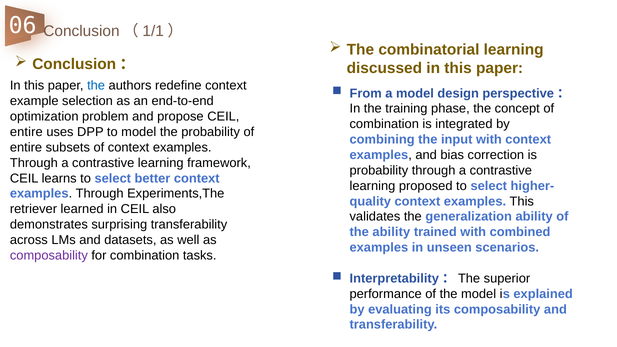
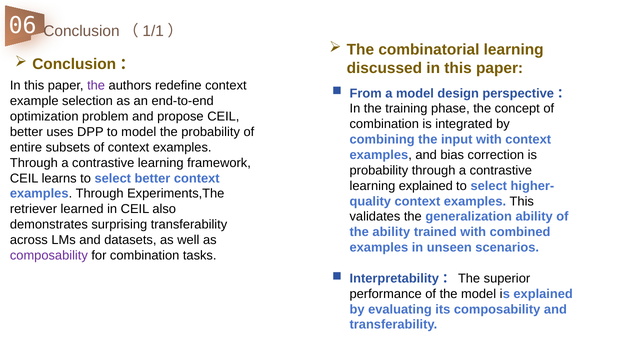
the colour: blue -> purple (96, 86)
entire: entire -> better (26, 132)
learning proposed: proposed -> explained (426, 186)
